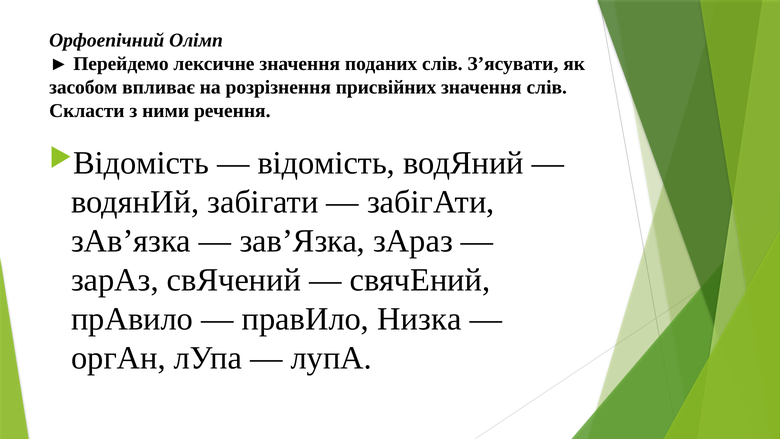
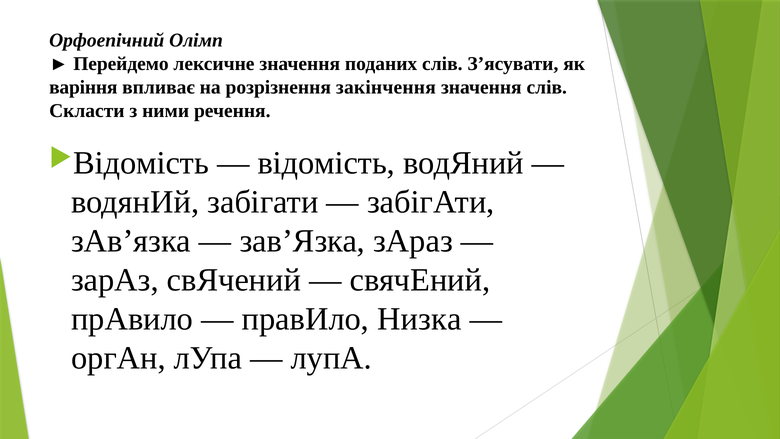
засобом: засобом -> варіння (83, 87)
присвійних: присвійних -> закінчення (386, 87)
